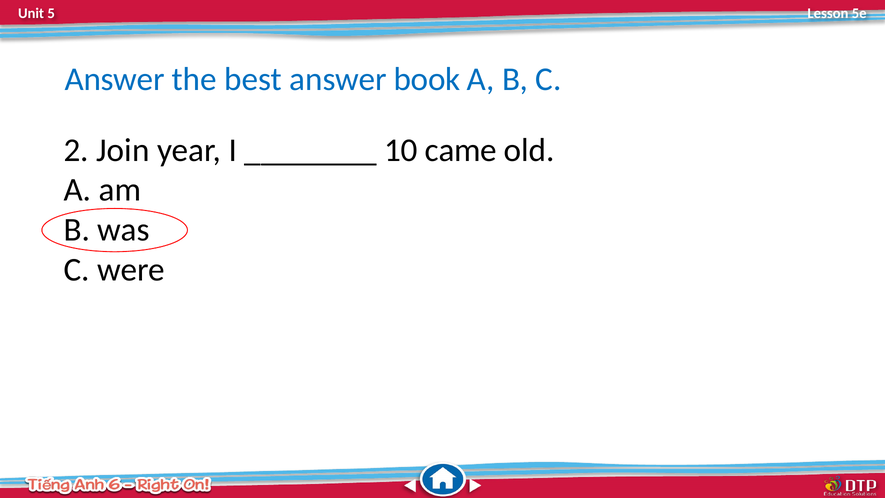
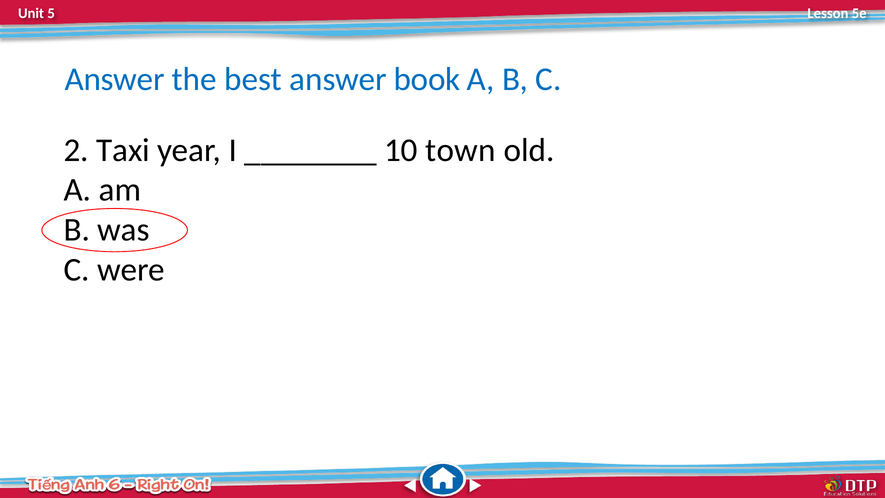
Join: Join -> Taxi (123, 150)
came: came -> town (461, 150)
